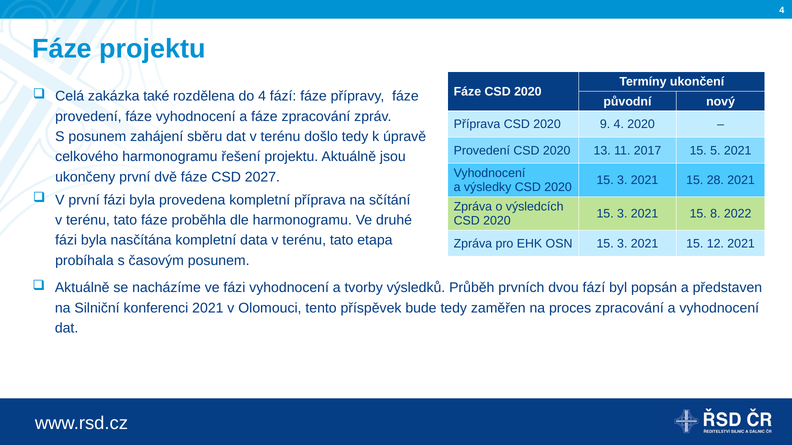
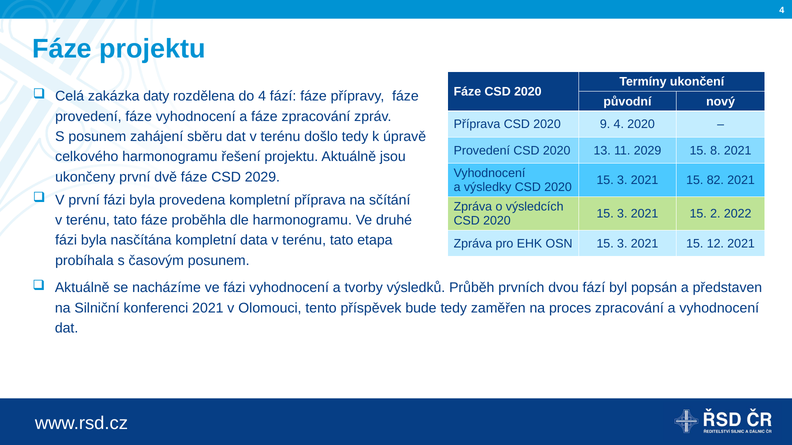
také: také -> daty (156, 96)
11 2017: 2017 -> 2029 (648, 151)
5: 5 -> 8 (715, 151)
CSD 2027: 2027 -> 2029 (262, 177)
28: 28 -> 82 (715, 180)
8: 8 -> 2 (715, 214)
